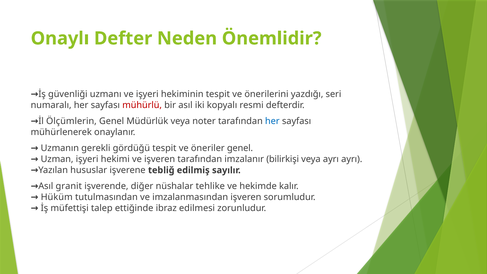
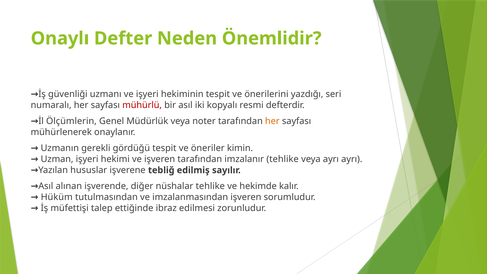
her colour: blue -> orange (272, 121)
öneriler genel: genel -> kimin (240, 148)
imzalanır bilirkişi: bilirkişi -> tehlike (283, 159)
granit: granit -> alınan (69, 186)
